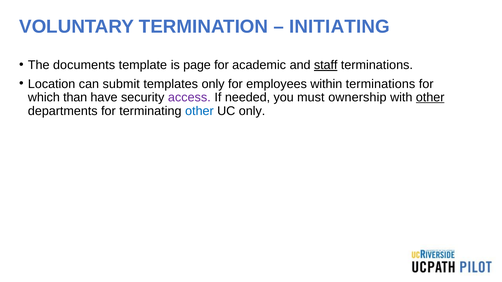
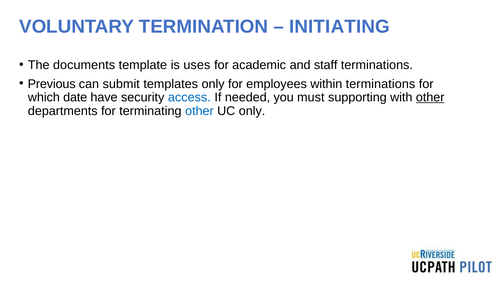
page: page -> uses (197, 65)
staff underline: present -> none (326, 65)
Location: Location -> Previous (52, 84)
than: than -> date (75, 98)
access colour: purple -> blue (189, 98)
ownership: ownership -> supporting (357, 98)
